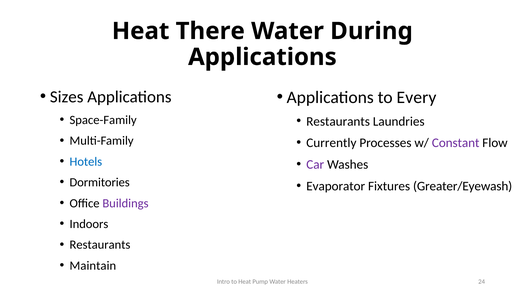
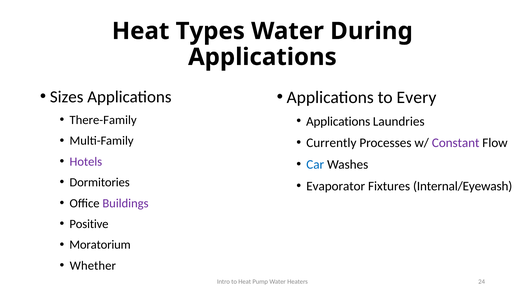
There: There -> Types (210, 31)
Space-Family: Space-Family -> There-Family (103, 120)
Restaurants: Restaurants -> Applications (338, 122)
Hotels colour: blue -> purple (86, 162)
Car colour: purple -> blue (315, 165)
Greater/Eyewash: Greater/Eyewash -> Internal/Eyewash (463, 186)
Indoors: Indoors -> Positive (89, 224)
Restaurants: Restaurants -> Moratorium (100, 245)
Maintain: Maintain -> Whether (93, 266)
